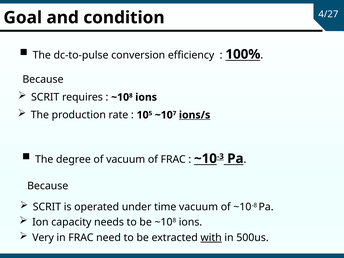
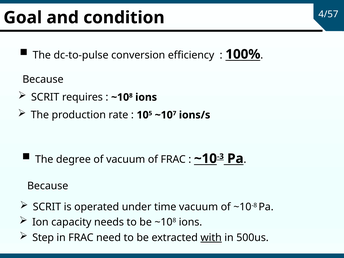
4/27: 4/27 -> 4/57 (328, 14)
ions/s underline: present -> none (195, 115)
Very: Very -> Step (43, 238)
